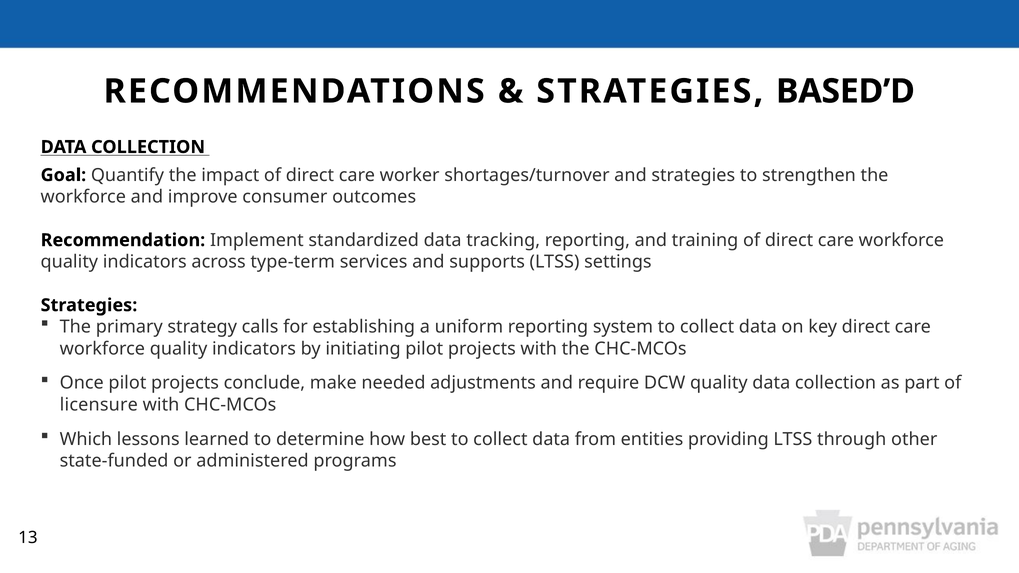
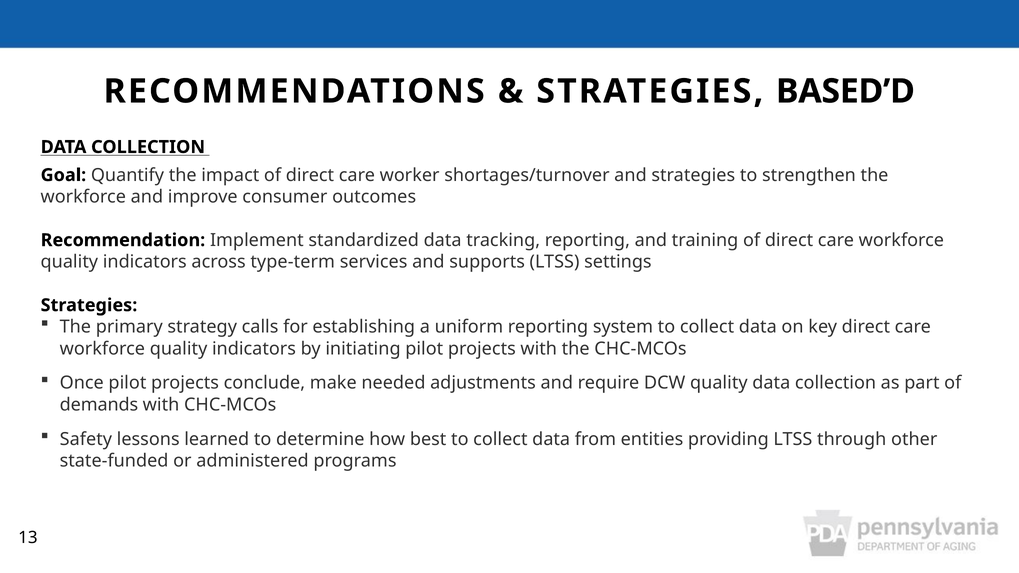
licensure: licensure -> demands (99, 405)
Which: Which -> Safety (86, 439)
